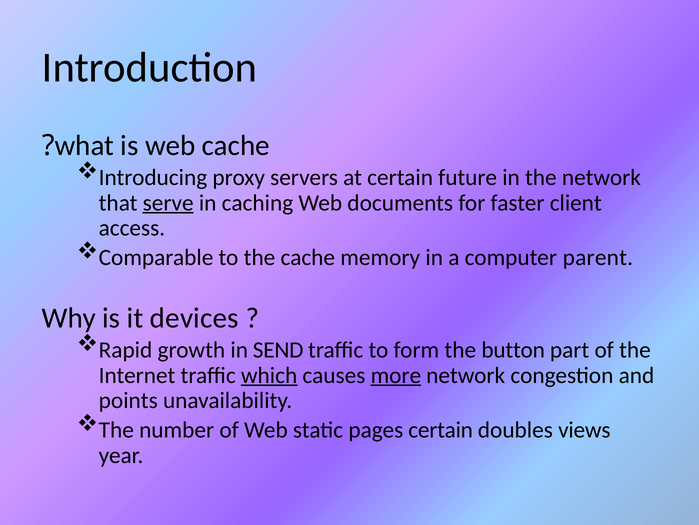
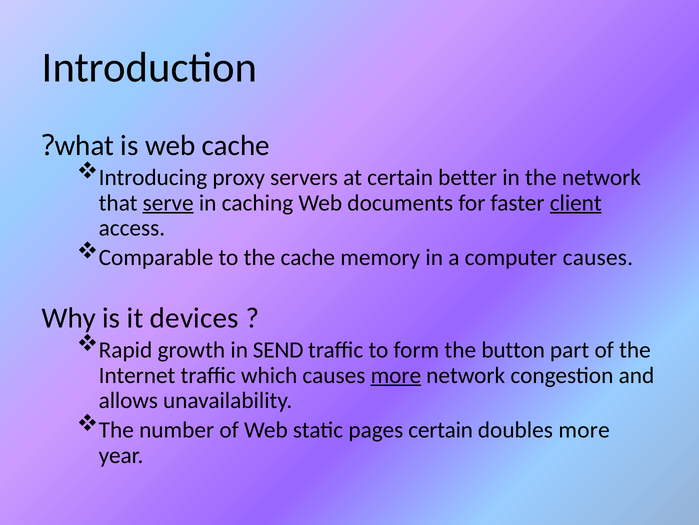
future: future -> better (468, 177)
client underline: none -> present (576, 203)
computer parent: parent -> causes (598, 257)
which underline: present -> none (269, 375)
points: points -> allows (128, 400)
doubles views: views -> more (584, 430)
